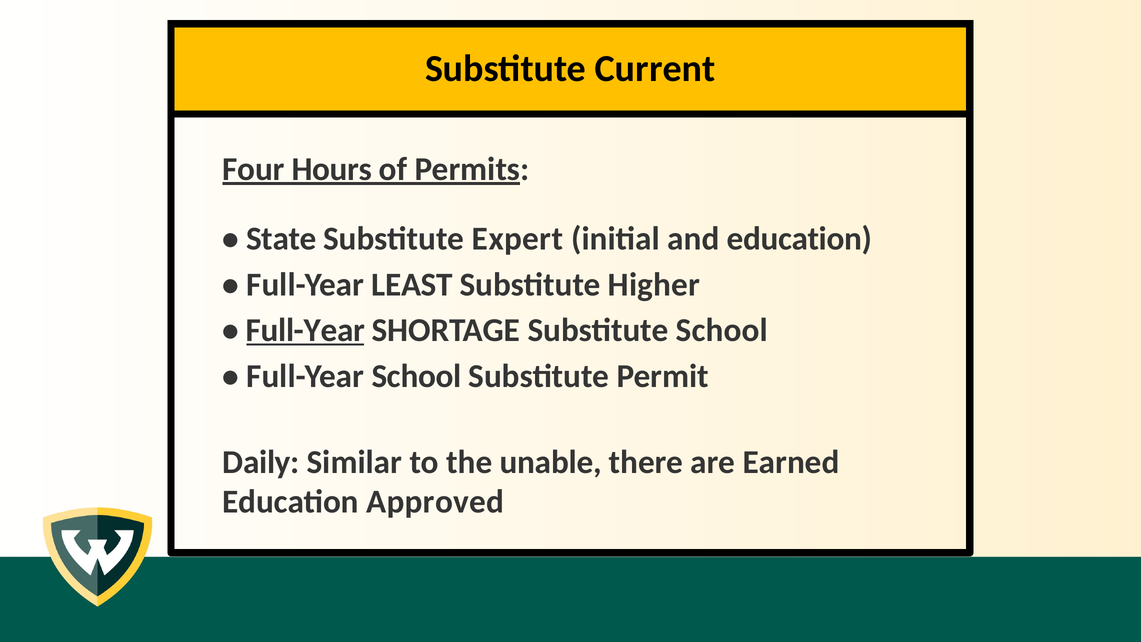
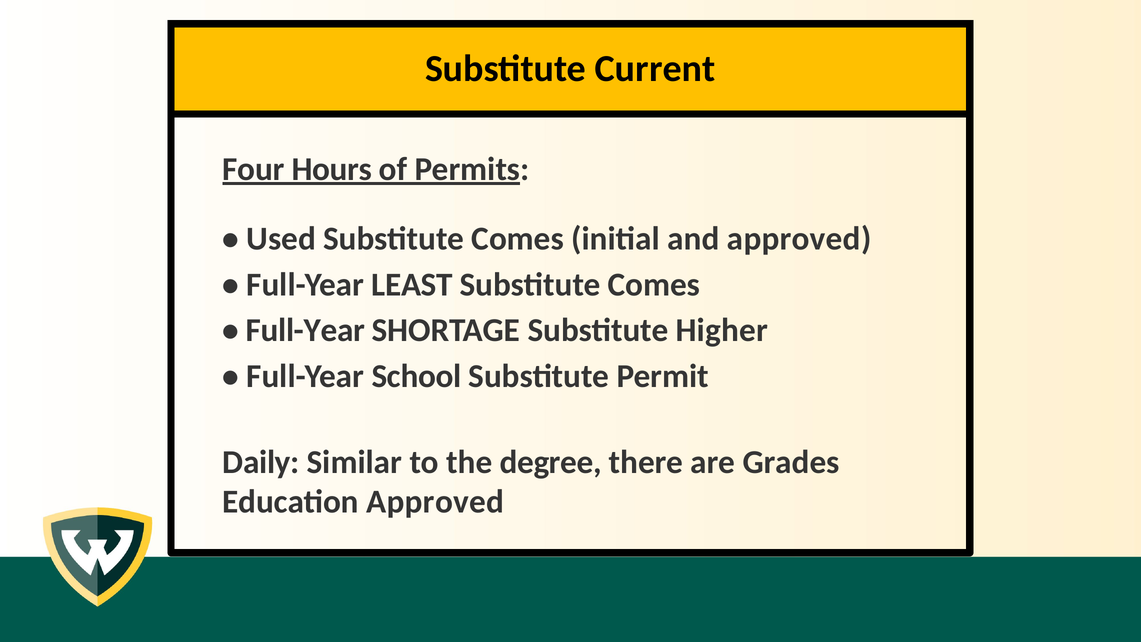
State: State -> Used (281, 239)
Expert: Expert -> Comes (518, 239)
and education: education -> approved (799, 239)
Higher: Higher -> Comes (654, 284)
Full-Year underline: present -> none (305, 330)
Substitute School: School -> Higher (722, 330)
unable: unable -> degree (551, 462)
Earned: Earned -> Grades (791, 462)
